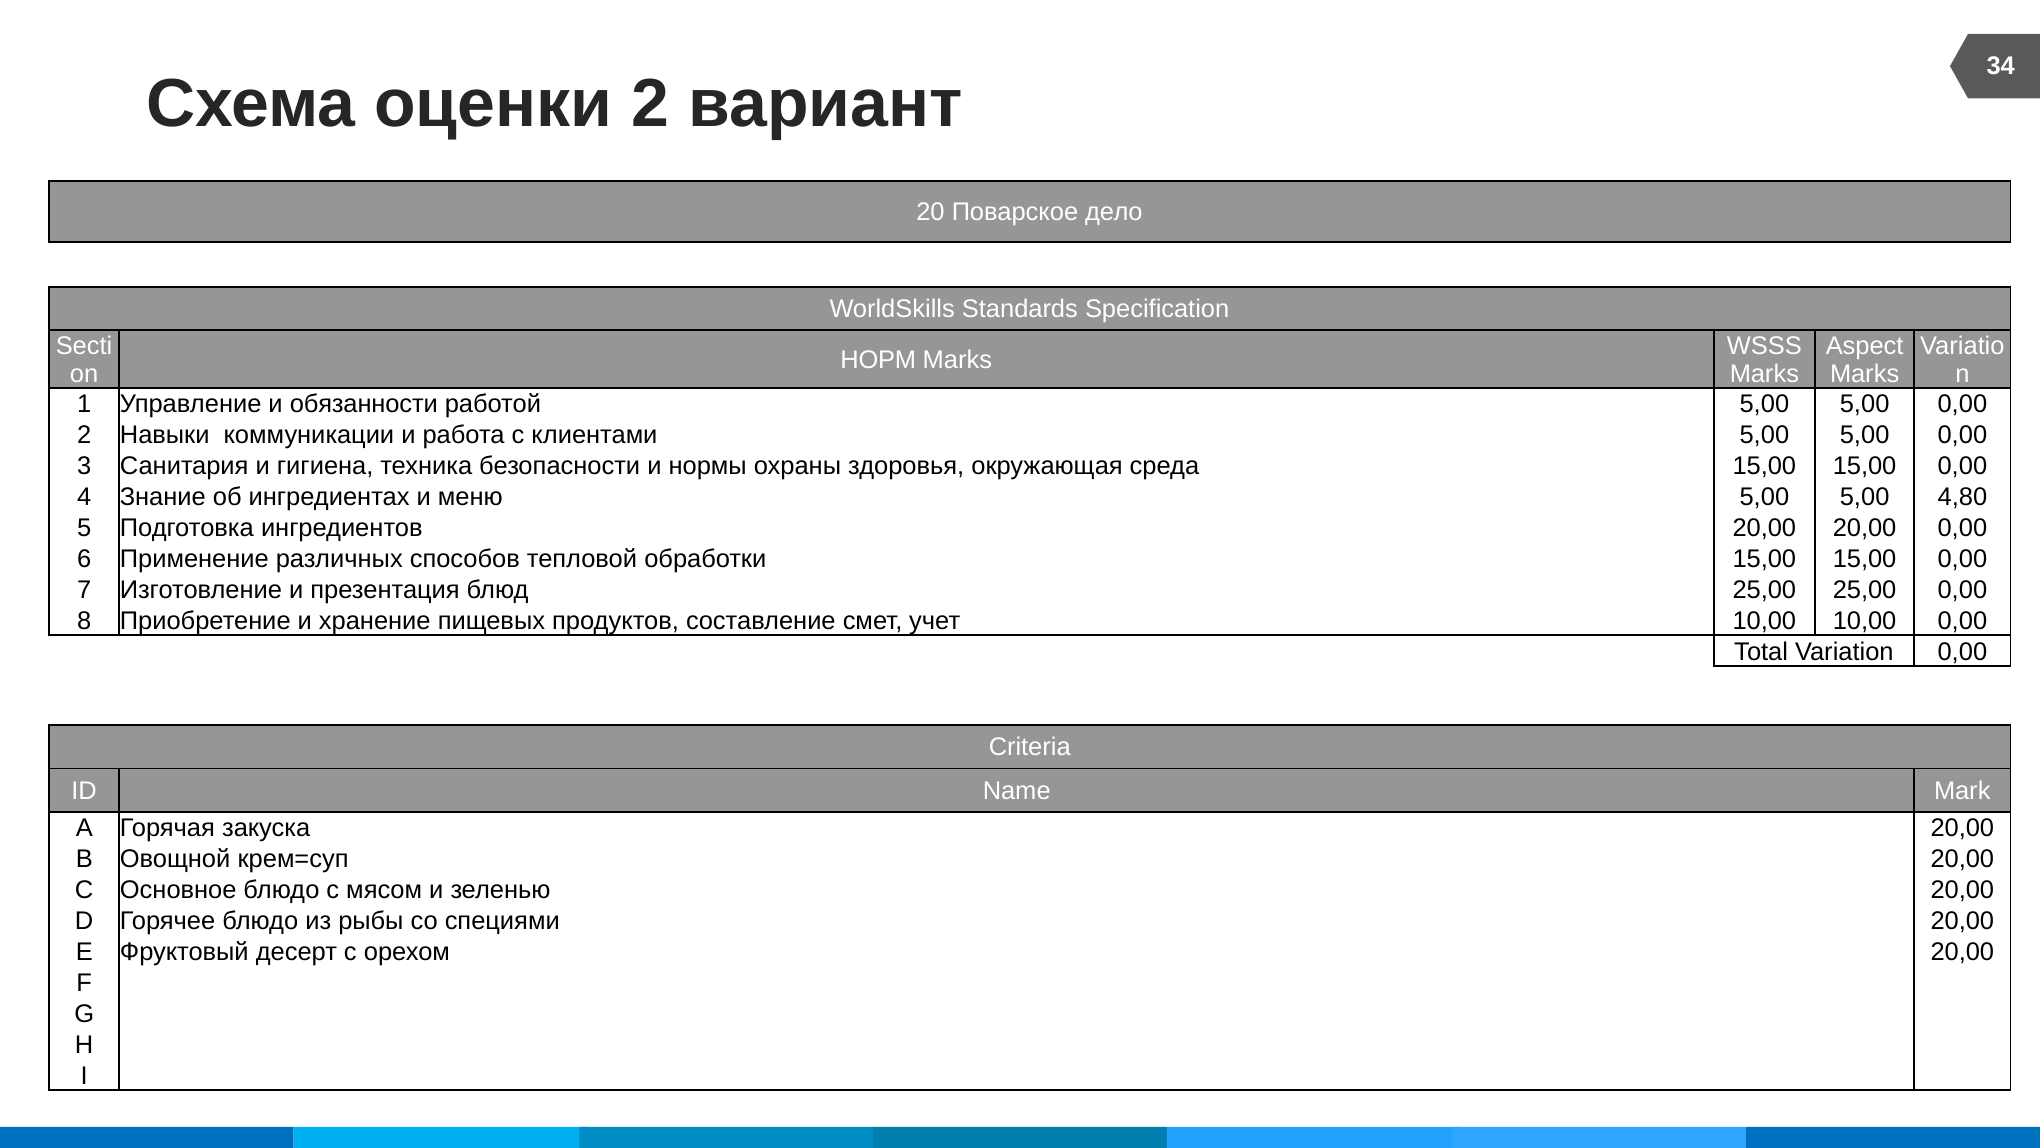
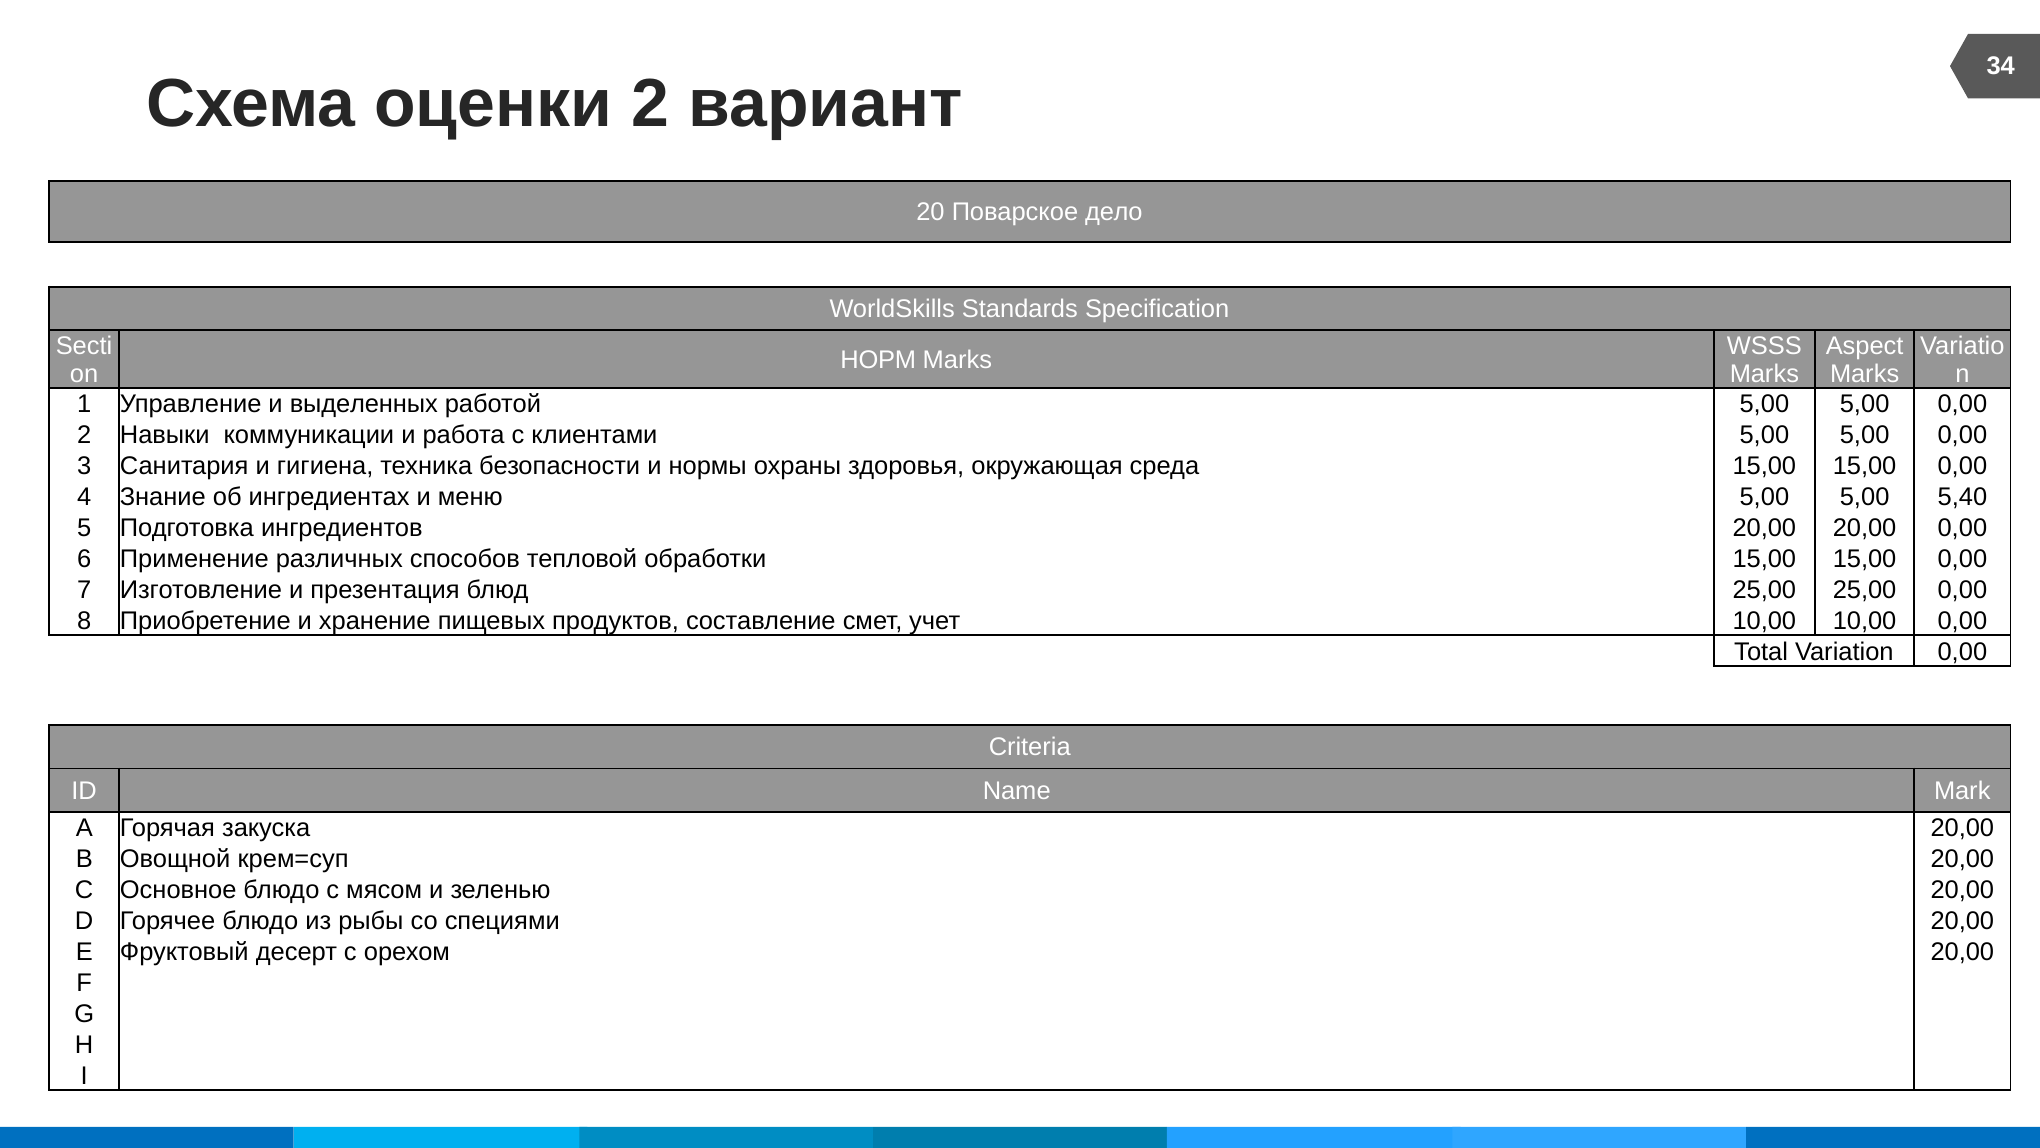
обязанности: обязанности -> выделенных (364, 404)
4,80: 4,80 -> 5,40 (1962, 497)
